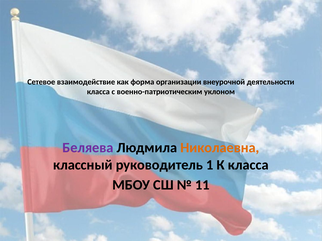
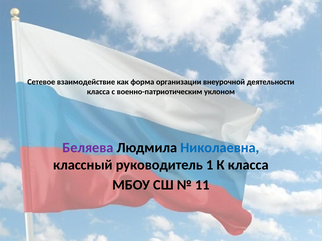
Николаевна colour: orange -> blue (220, 148)
